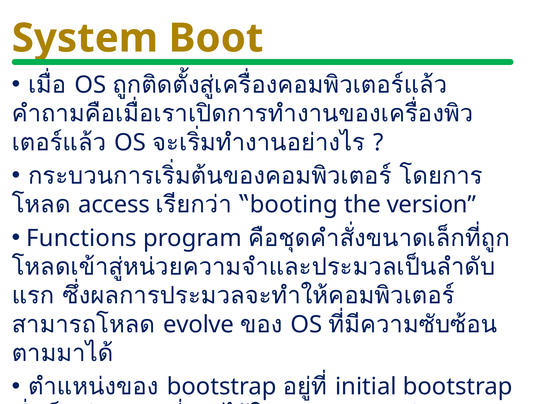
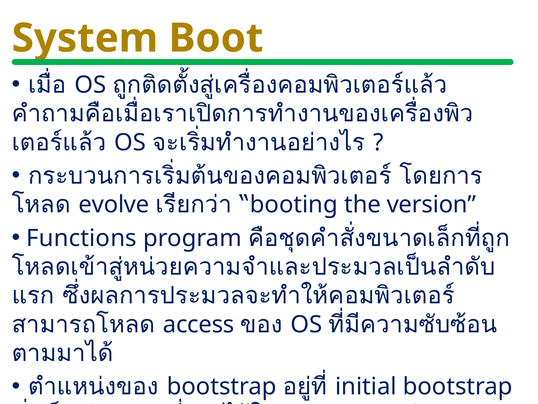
access: access -> evolve (114, 204)
evolve: evolve -> access (199, 324)
